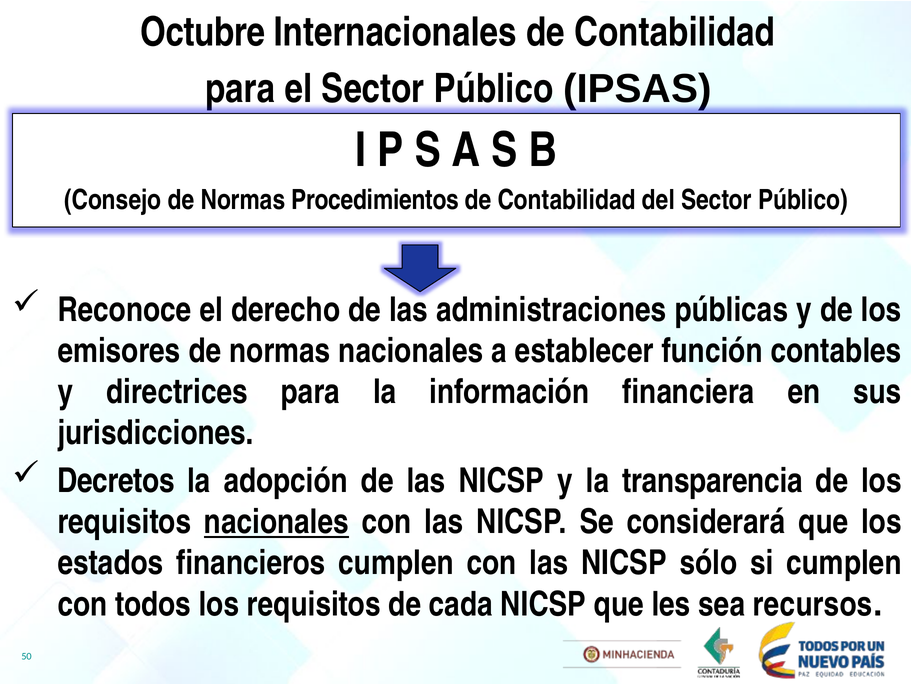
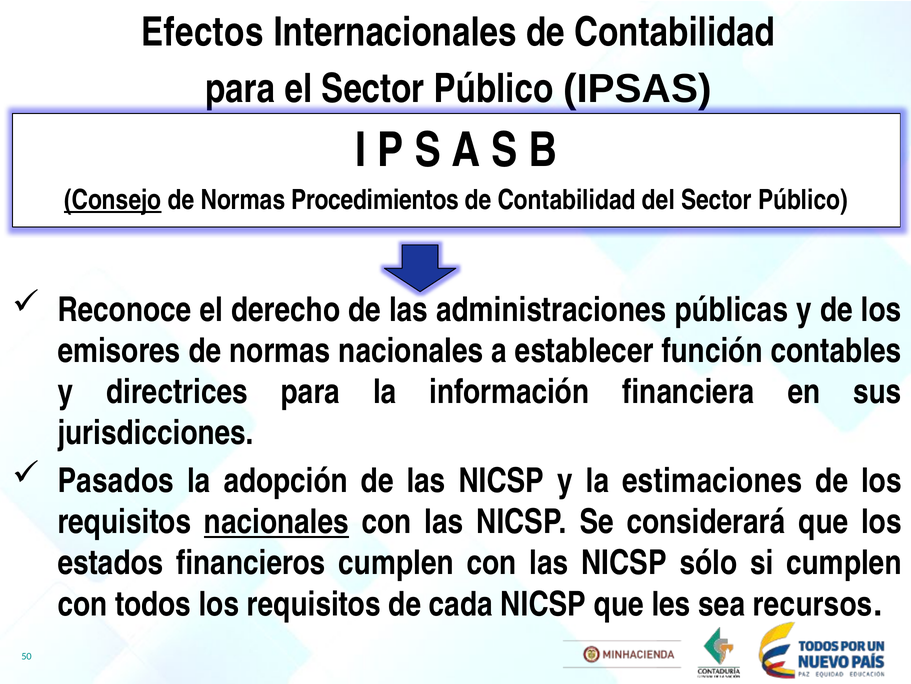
Octubre: Octubre -> Efectos (202, 32)
Consejo underline: none -> present (113, 200)
Decretos: Decretos -> Pasados (116, 481)
transparencia: transparencia -> estimaciones (712, 481)
